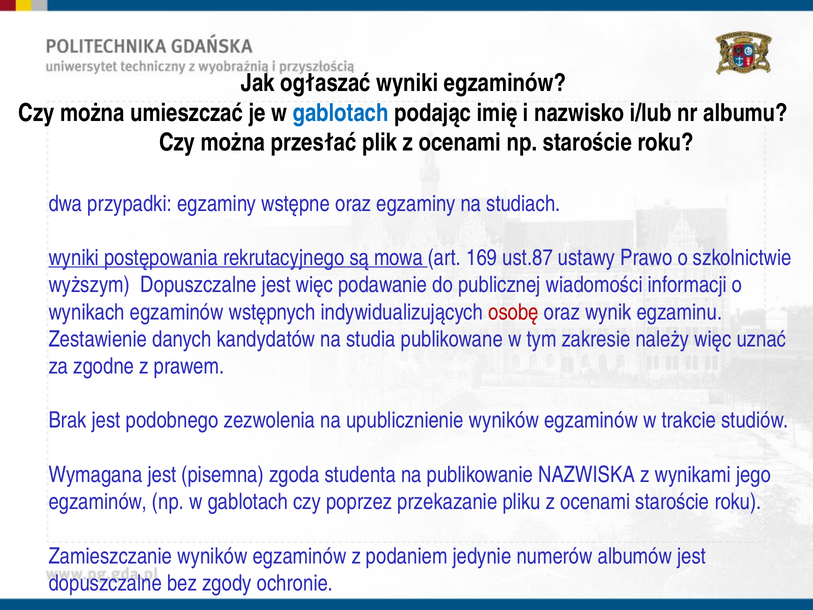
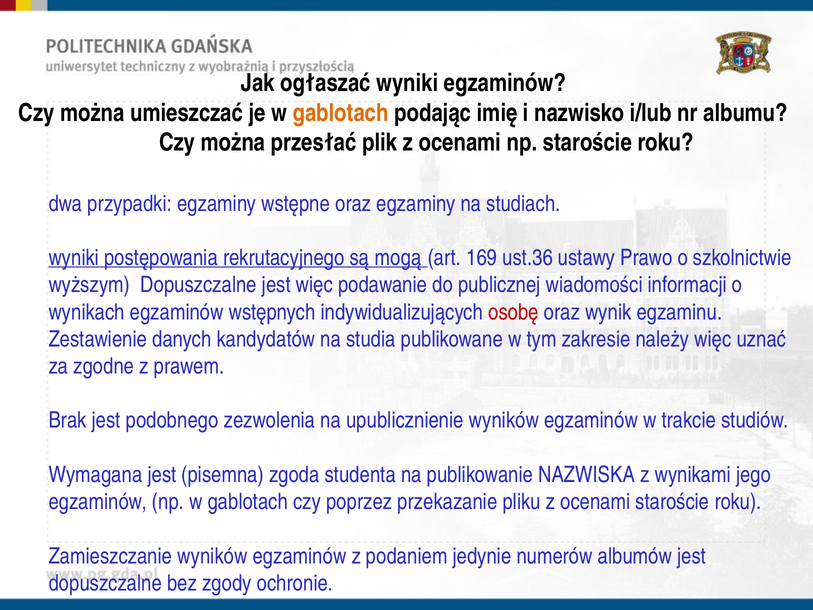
gablotach colour: blue -> orange (341, 113)
mowa: mowa -> mogą (398, 258)
ust.87: ust.87 -> ust.36 (528, 258)
